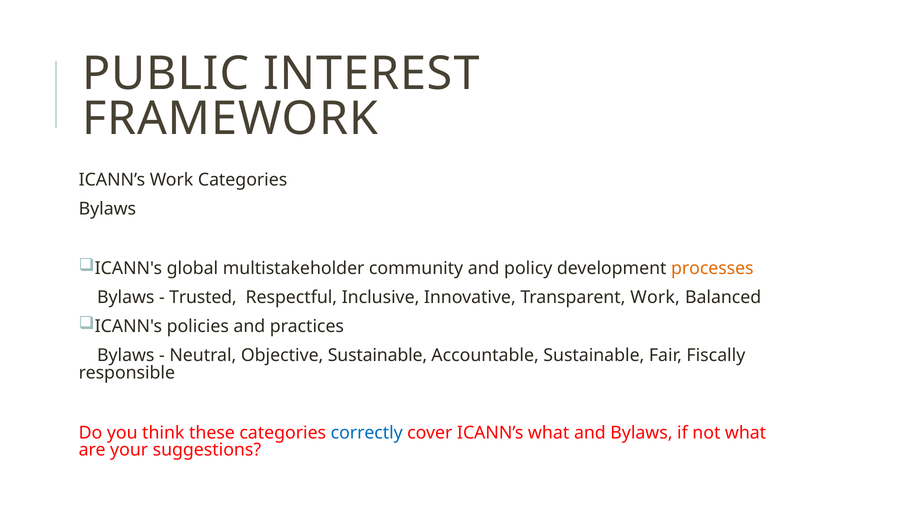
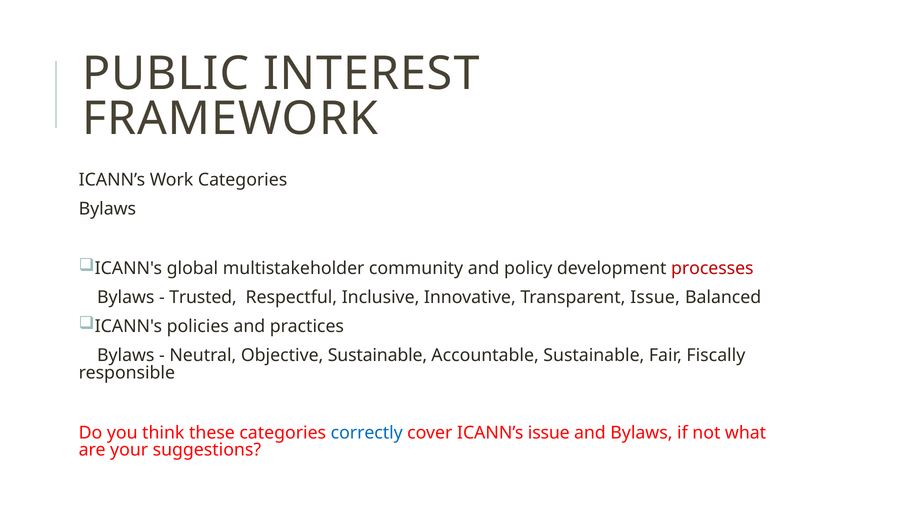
processes colour: orange -> red (712, 268)
Transparent Work: Work -> Issue (655, 297)
ICANN’s what: what -> issue (549, 432)
